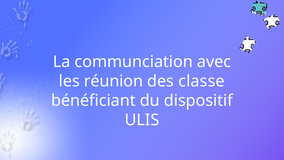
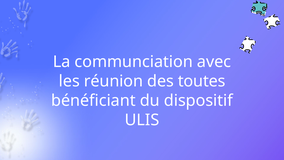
classe: classe -> toutes (202, 81)
